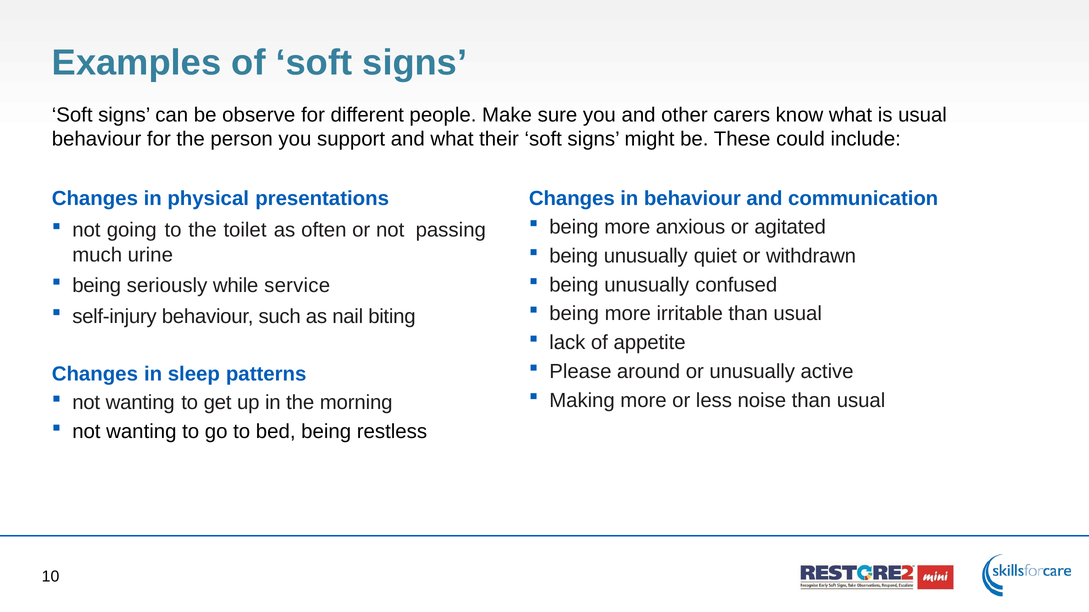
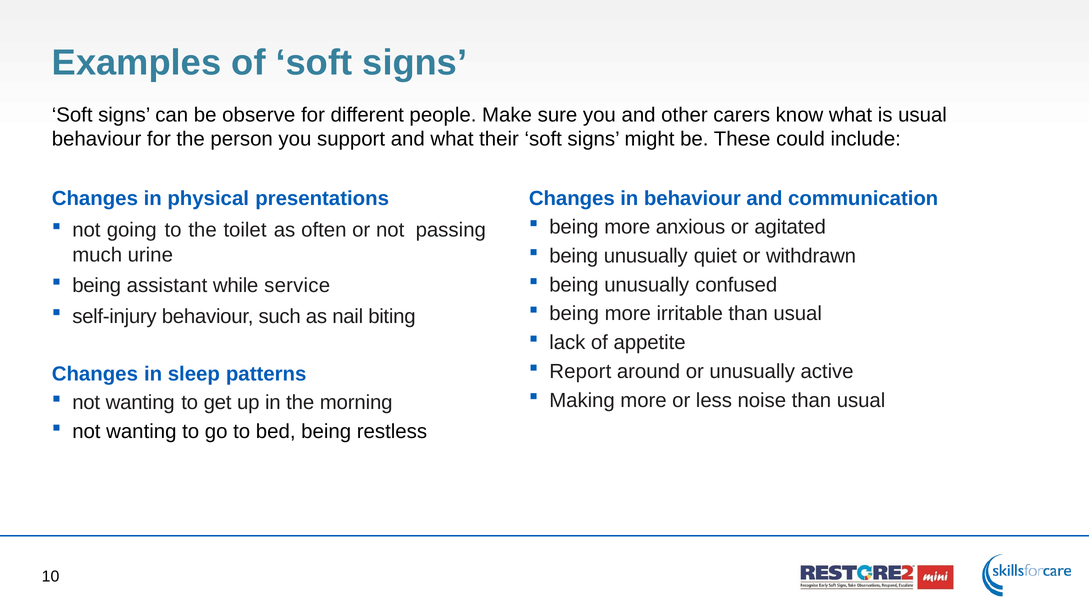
seriously: seriously -> assistant (167, 286)
Please: Please -> Report (580, 372)
